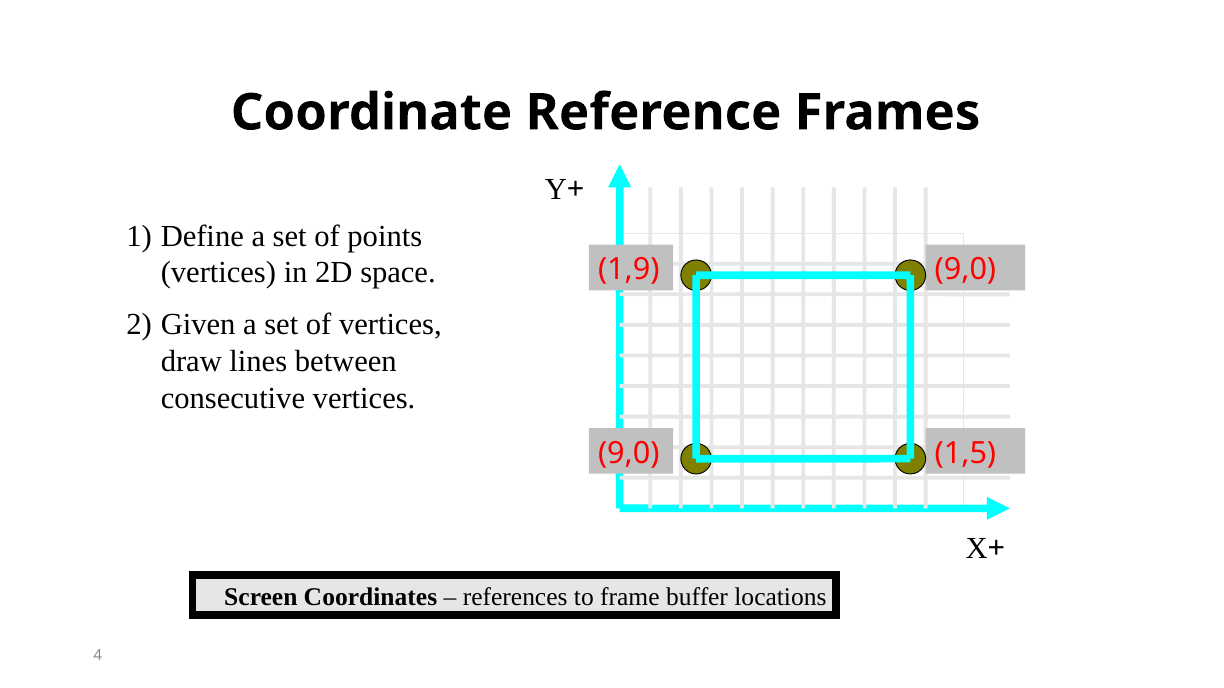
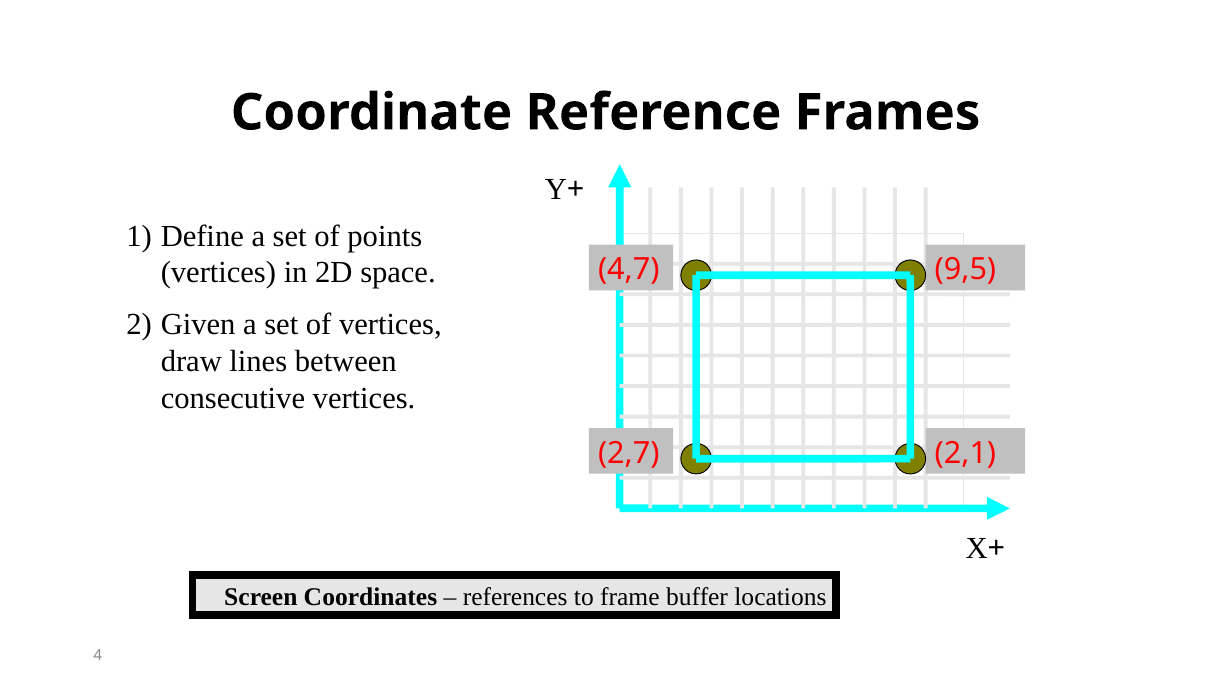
1,9: 1,9 -> 4,7 (629, 270)
9,0: 9,0 -> 9,5 (965, 270)
9,0: 9,0 -> 2,7 (629, 453)
1,5: 1,5 -> 2,1 (965, 453)
